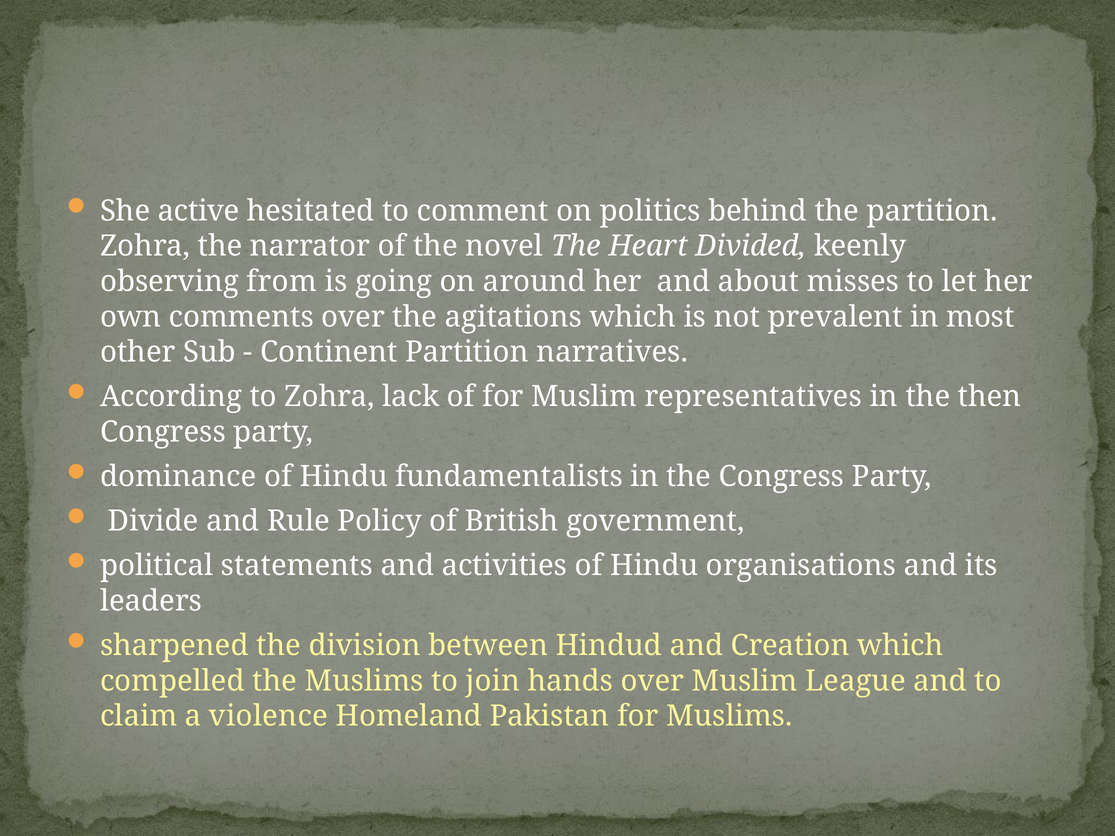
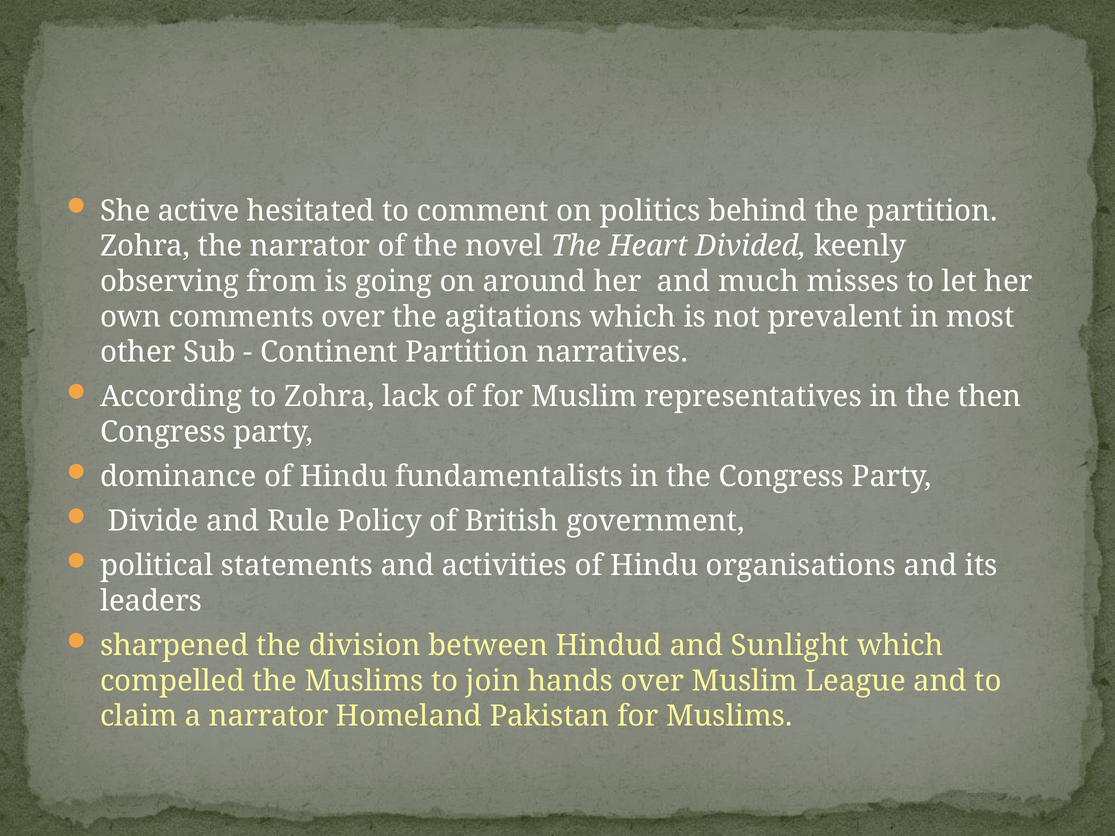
about: about -> much (758, 282)
Creation: Creation -> Sunlight (790, 646)
a violence: violence -> narrator (269, 716)
